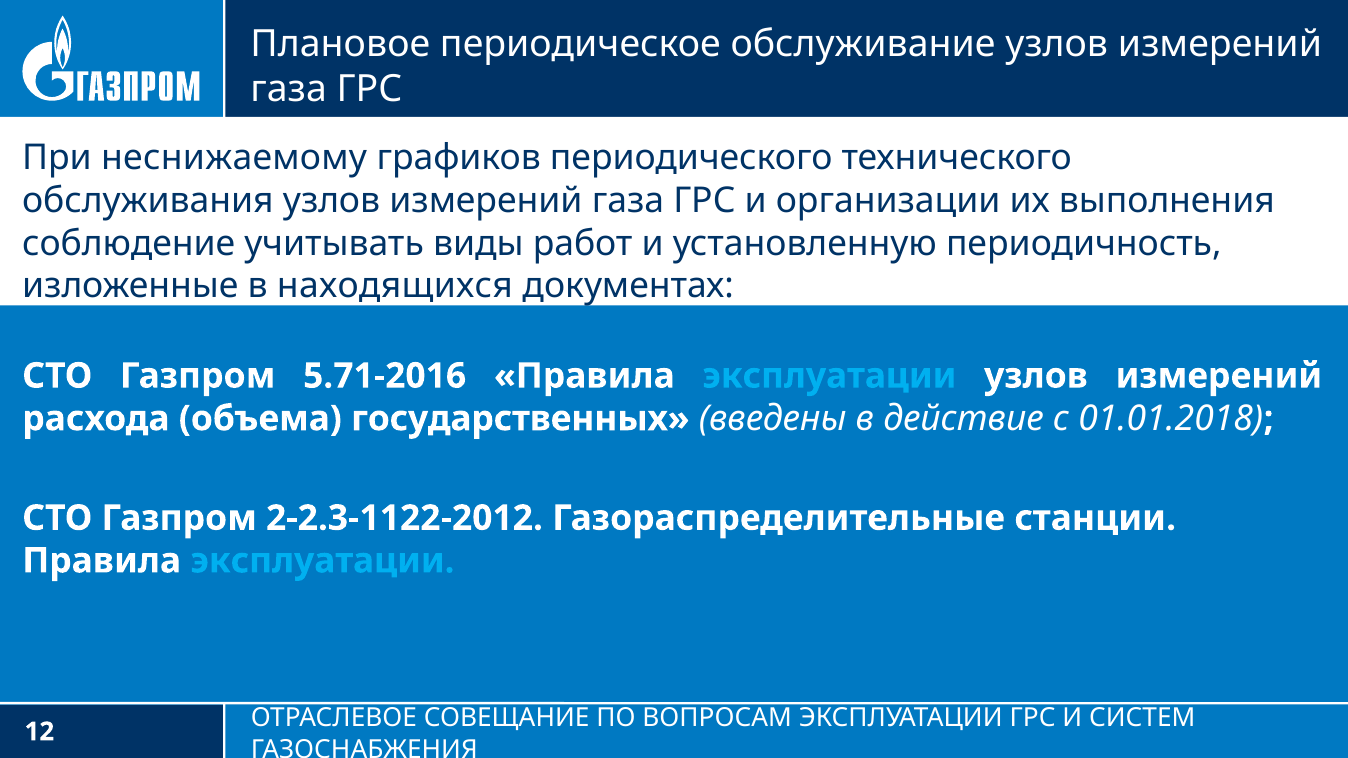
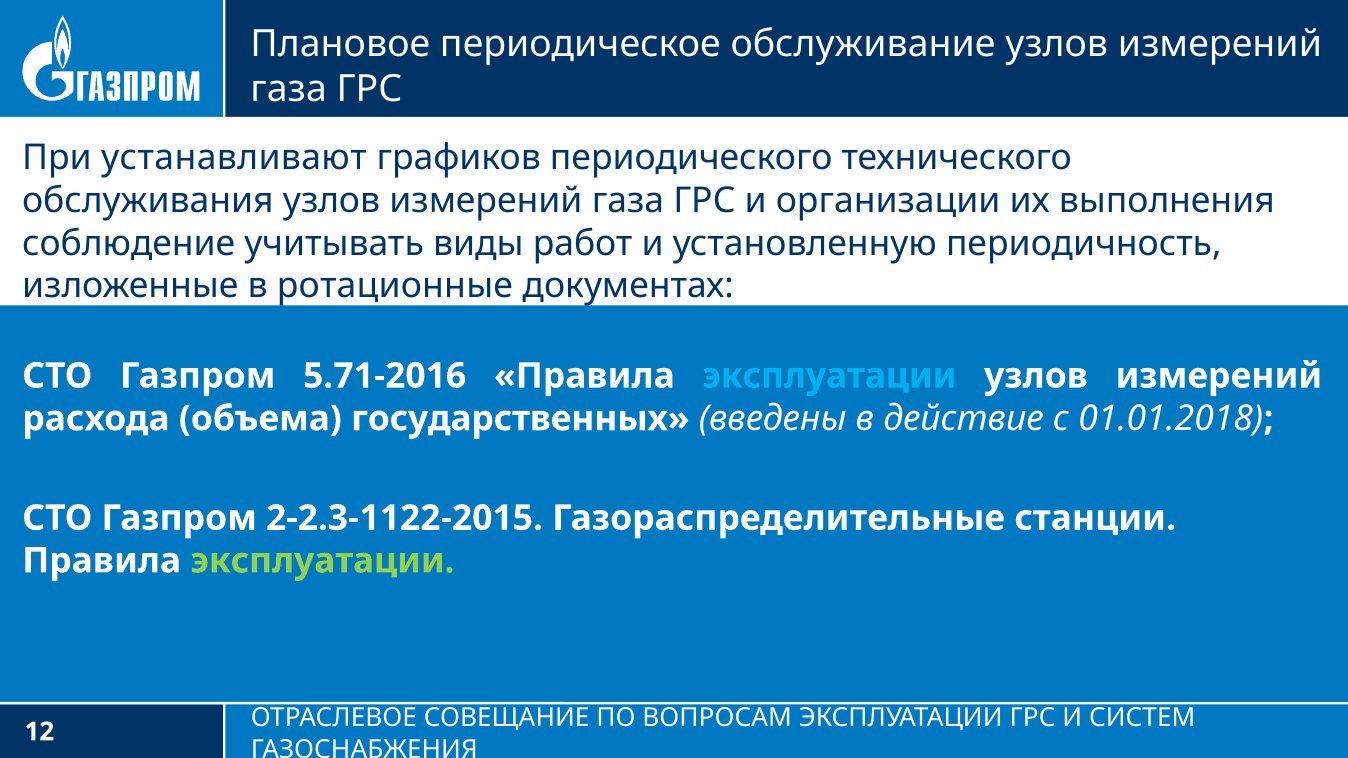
неснижаемому: неснижаемому -> устанавливают (234, 158)
находящихся: находящихся -> ротационные (395, 286)
2-2.3-1122-2012: 2-2.3-1122-2012 -> 2-2.3-1122-2015 (405, 518)
эксплуатации colour: light blue -> light green (322, 561)
